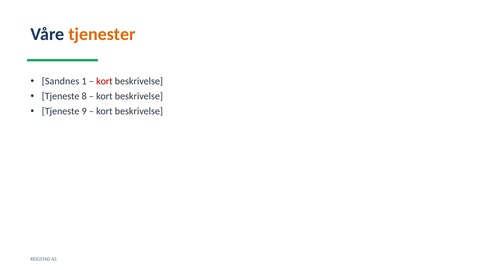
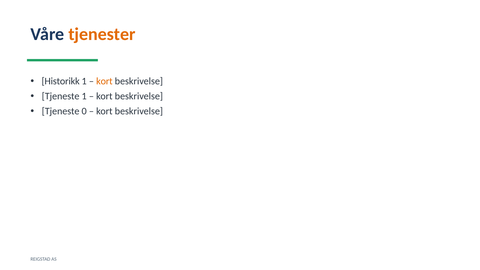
Sandnes: Sandnes -> Historikk (61, 81)
kort colour: red -> orange (104, 81)
Tjeneste 8: 8 -> 1 (84, 96)
9: 9 -> 0 (84, 111)
